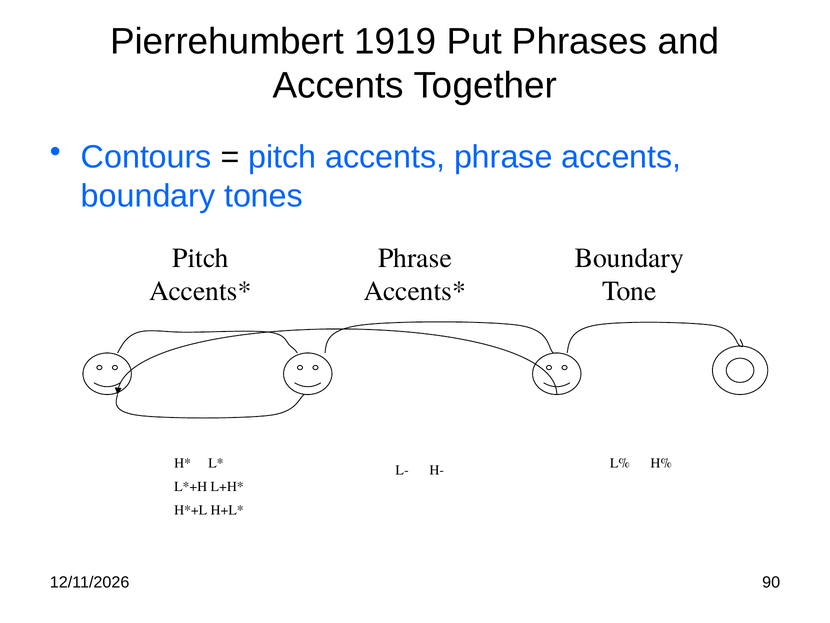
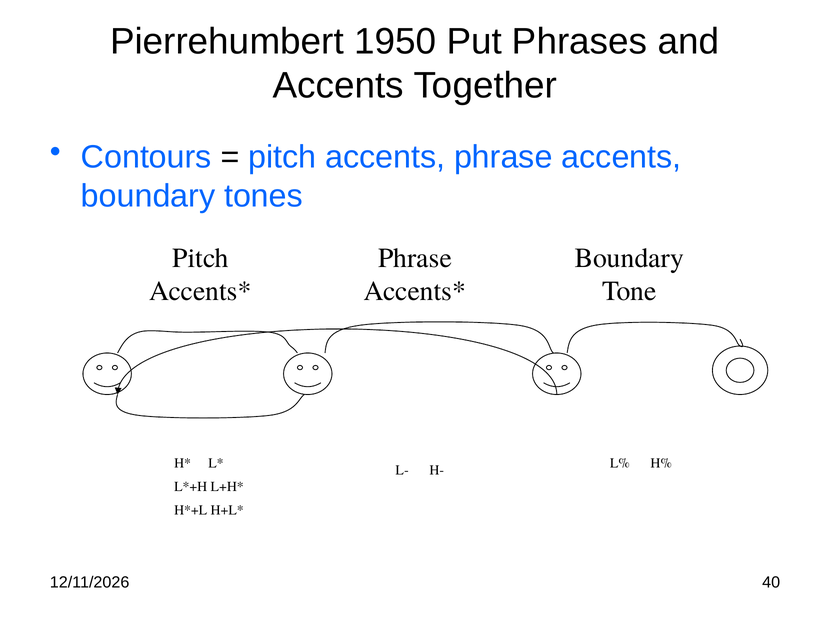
1919: 1919 -> 1950 (395, 41)
90: 90 -> 40 (771, 582)
